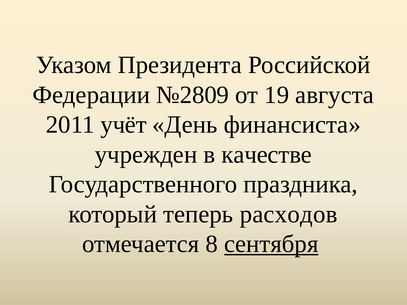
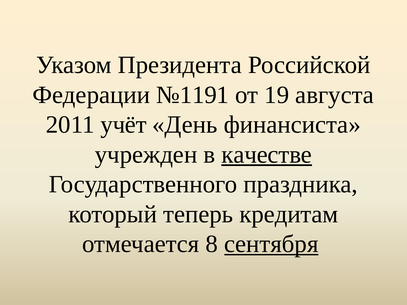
№2809: №2809 -> №1191 (193, 95)
качестве underline: none -> present (267, 155)
расходов: расходов -> кредитам (289, 214)
